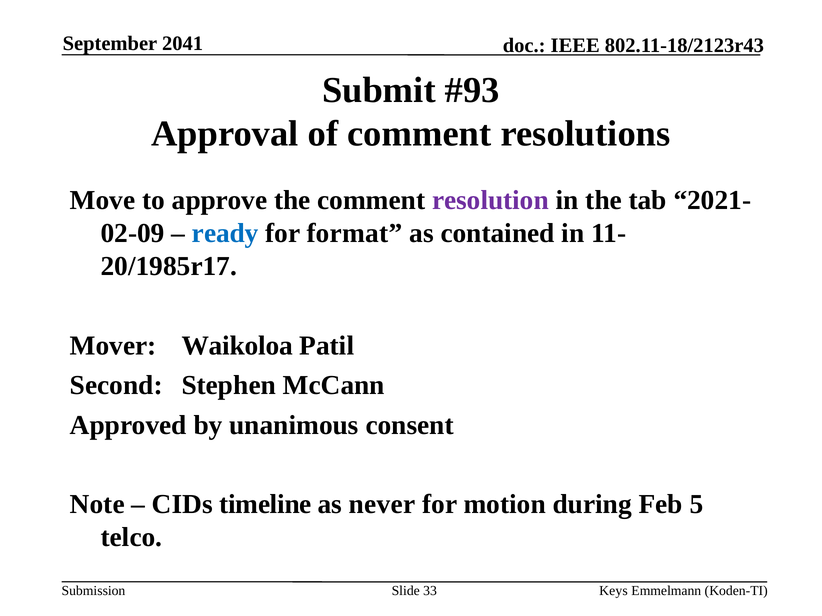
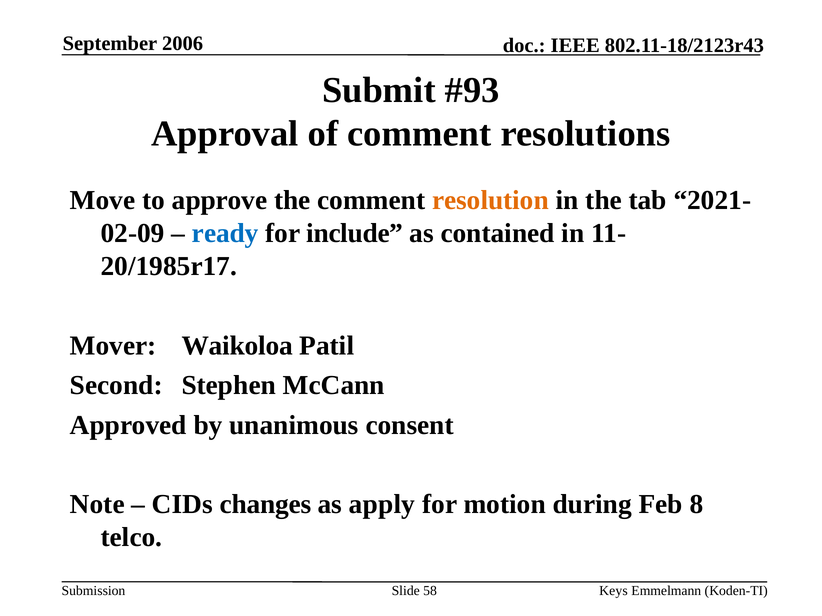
2041: 2041 -> 2006 (183, 44)
resolution colour: purple -> orange (491, 201)
format: format -> include (355, 233)
timeline: timeline -> changes (265, 505)
never: never -> apply (382, 505)
5: 5 -> 8 (696, 505)
33: 33 -> 58 (430, 591)
